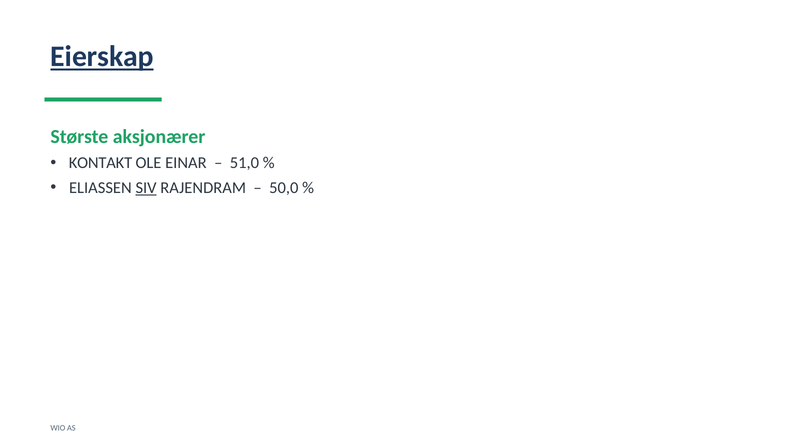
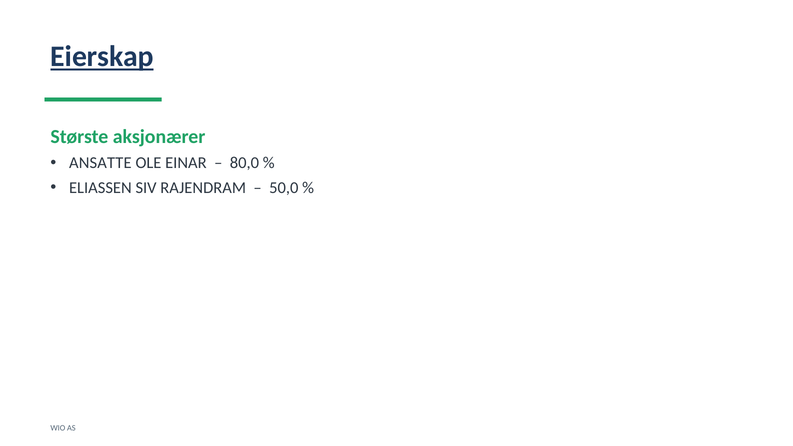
KONTAKT: KONTAKT -> ANSATTE (100, 163)
51,0: 51,0 -> 80,0 (244, 163)
SIV underline: present -> none (146, 188)
